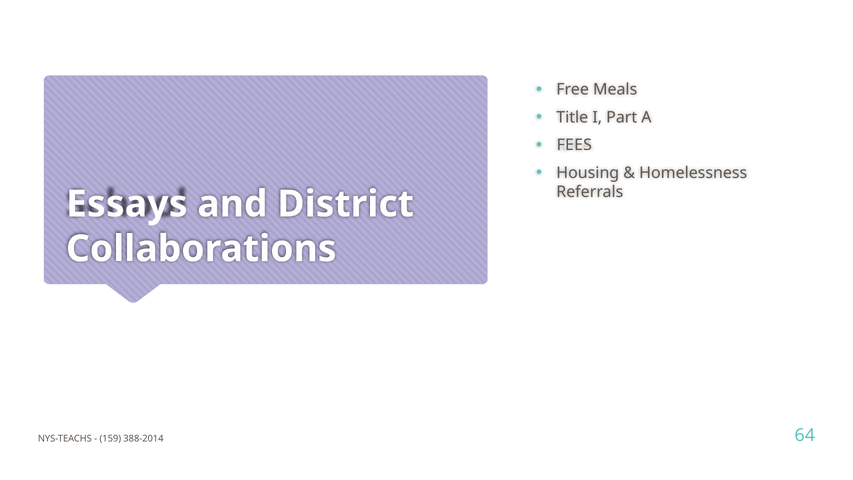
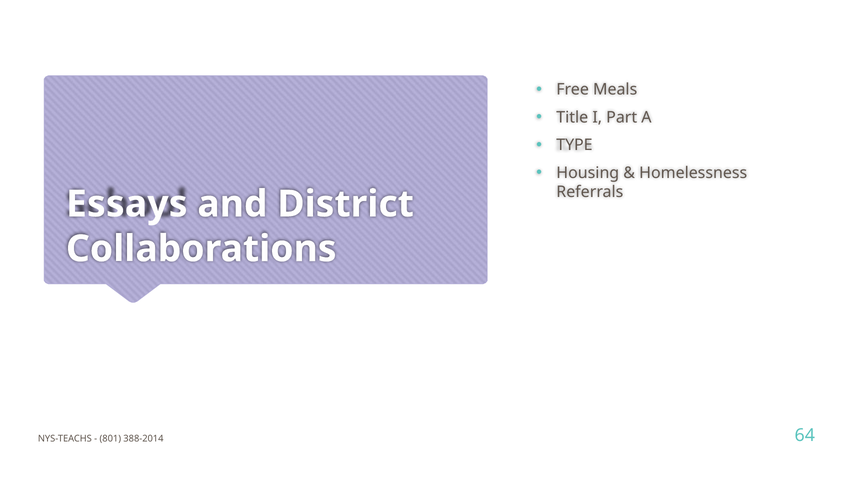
FEES: FEES -> TYPE (574, 145)
159: 159 -> 801 (110, 439)
